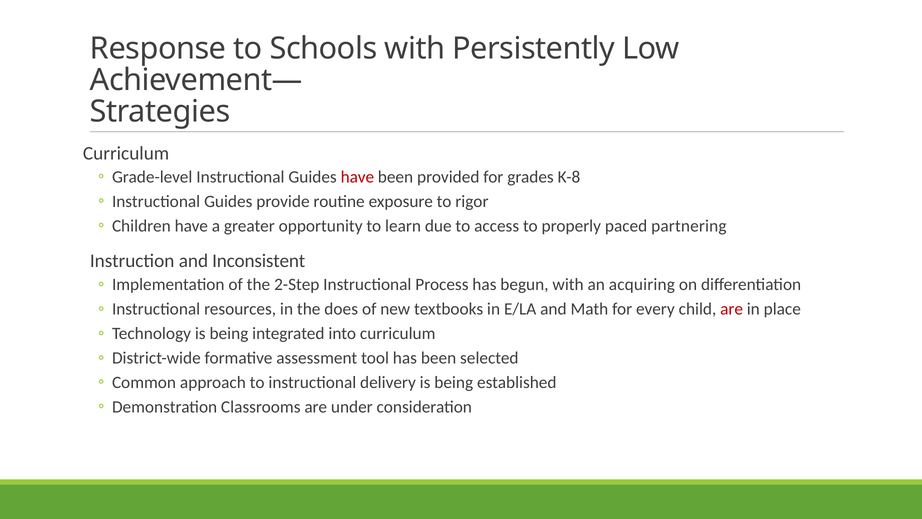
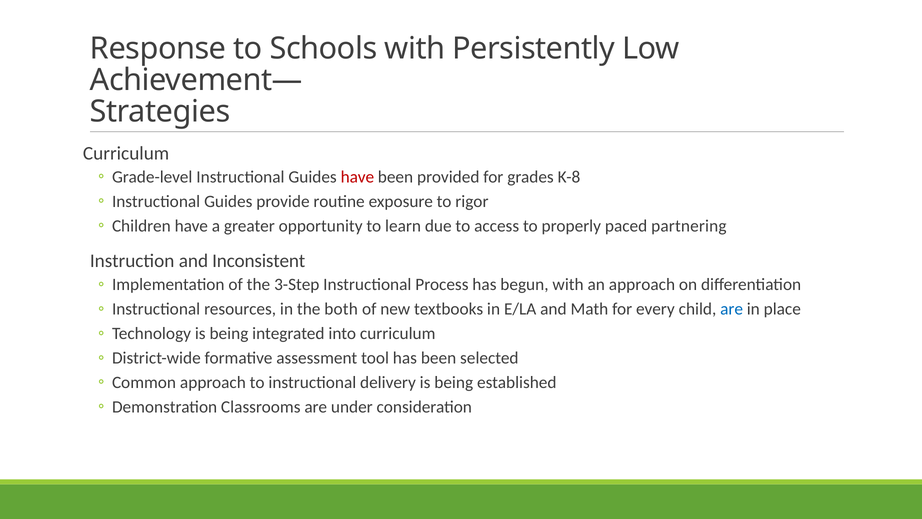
2-Step: 2-Step -> 3-Step (297, 284)
an acquiring: acquiring -> approach (642, 284)
does: does -> both (341, 309)
are colour: red -> blue (732, 309)
